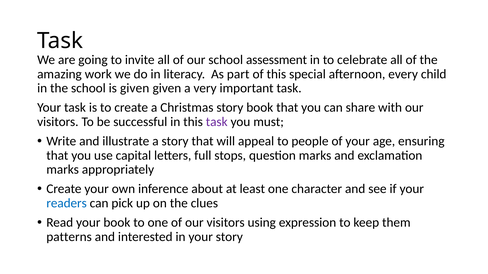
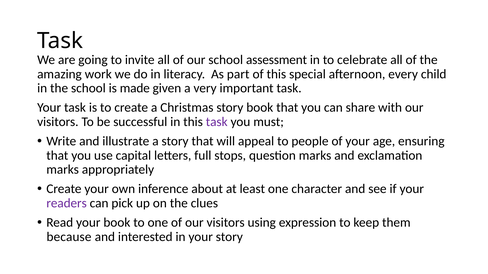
is given: given -> made (135, 88)
readers colour: blue -> purple (67, 204)
patterns: patterns -> because (69, 237)
